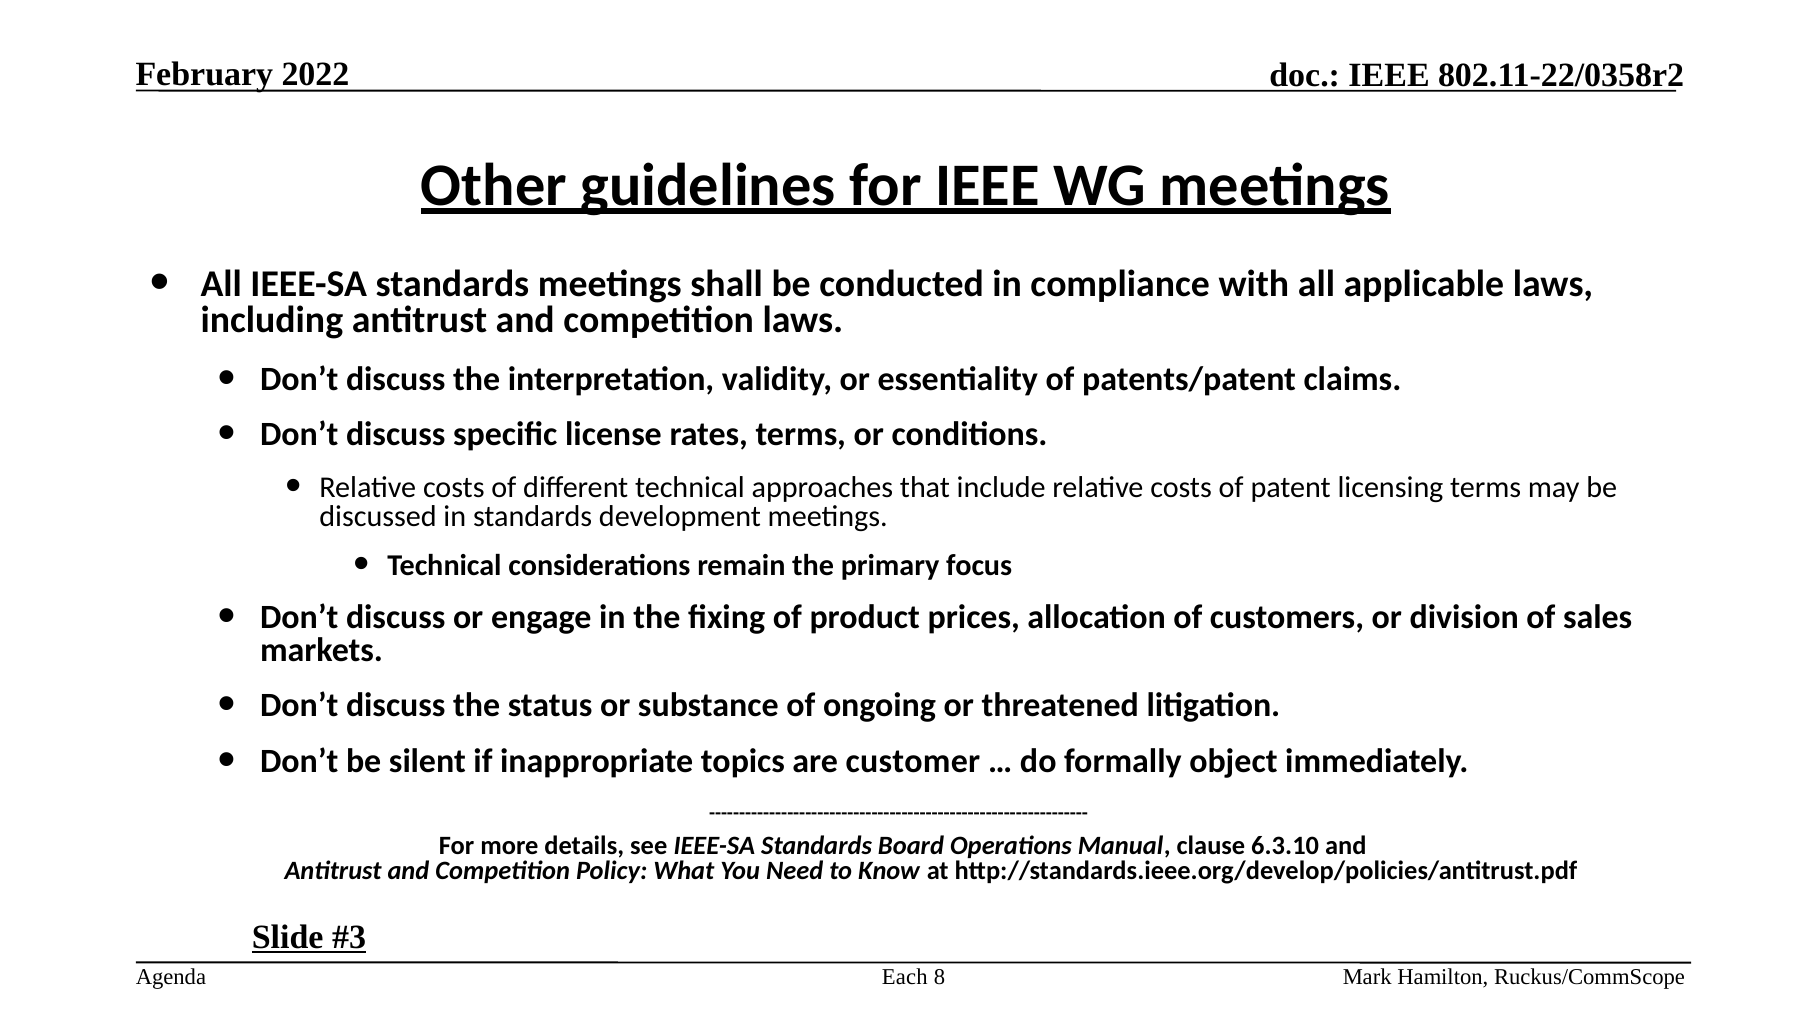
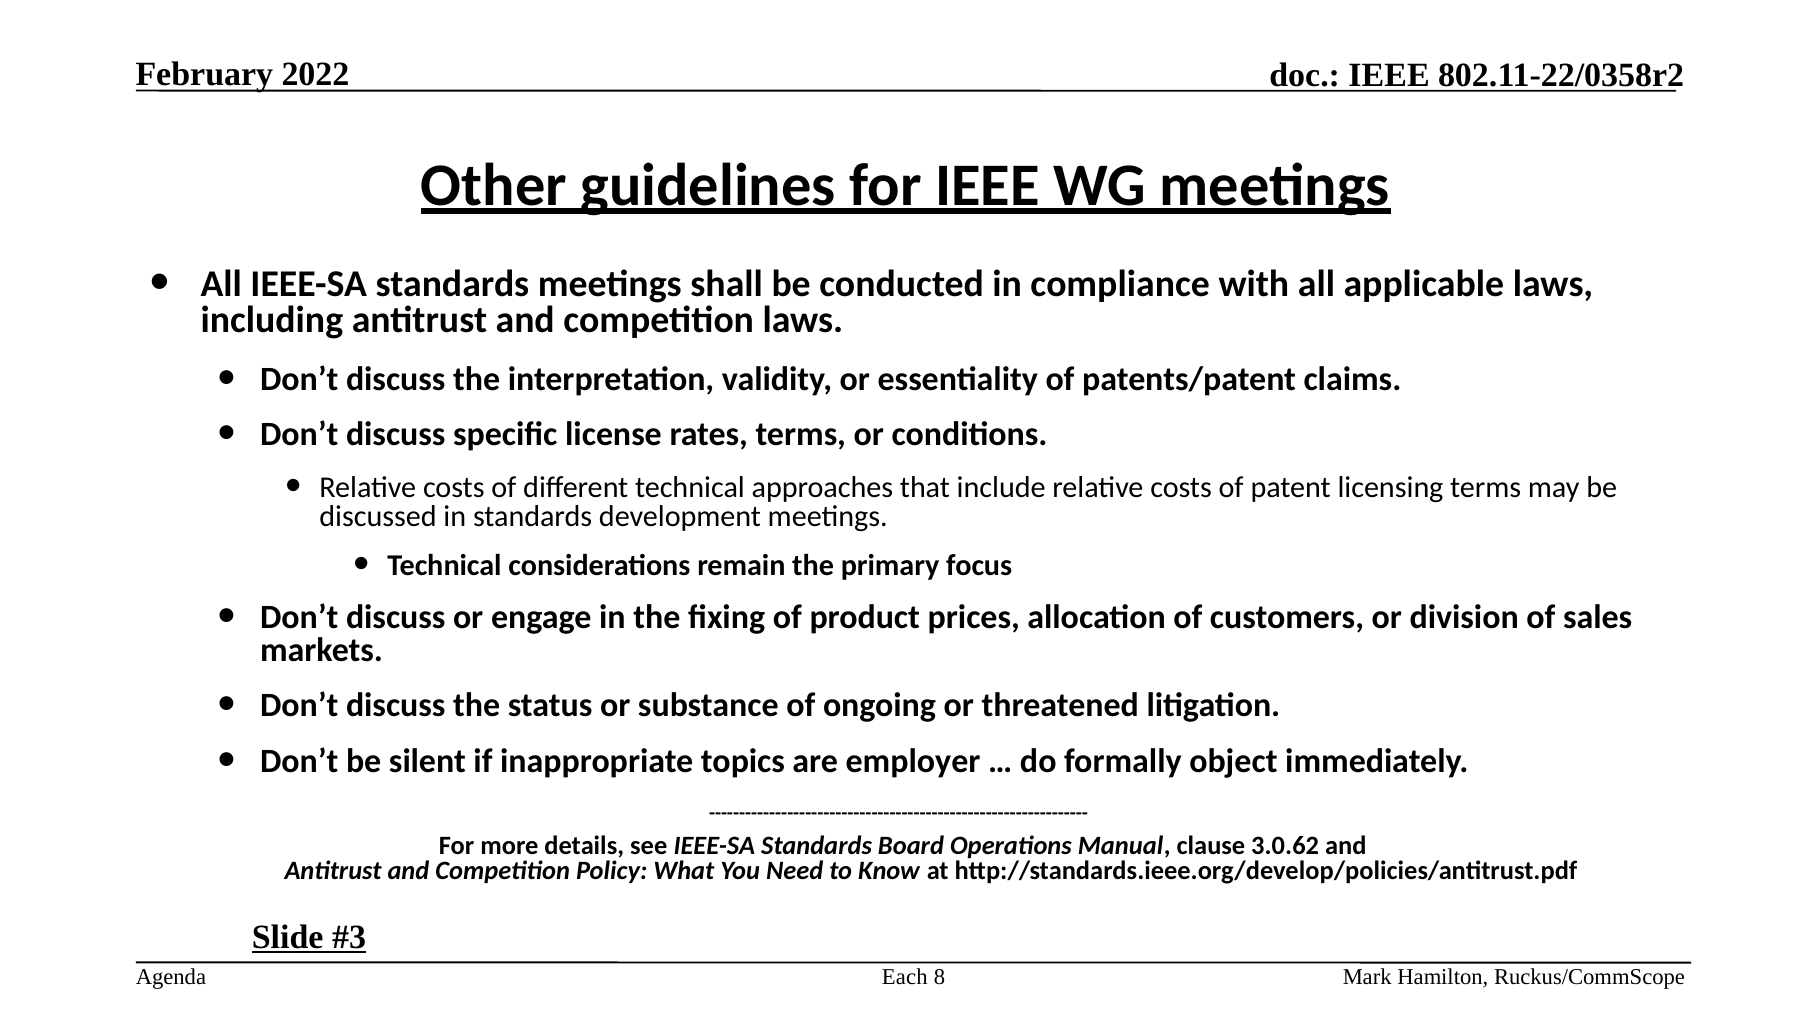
customer: customer -> employer (913, 761)
6.3.10: 6.3.10 -> 3.0.62 (1285, 846)
